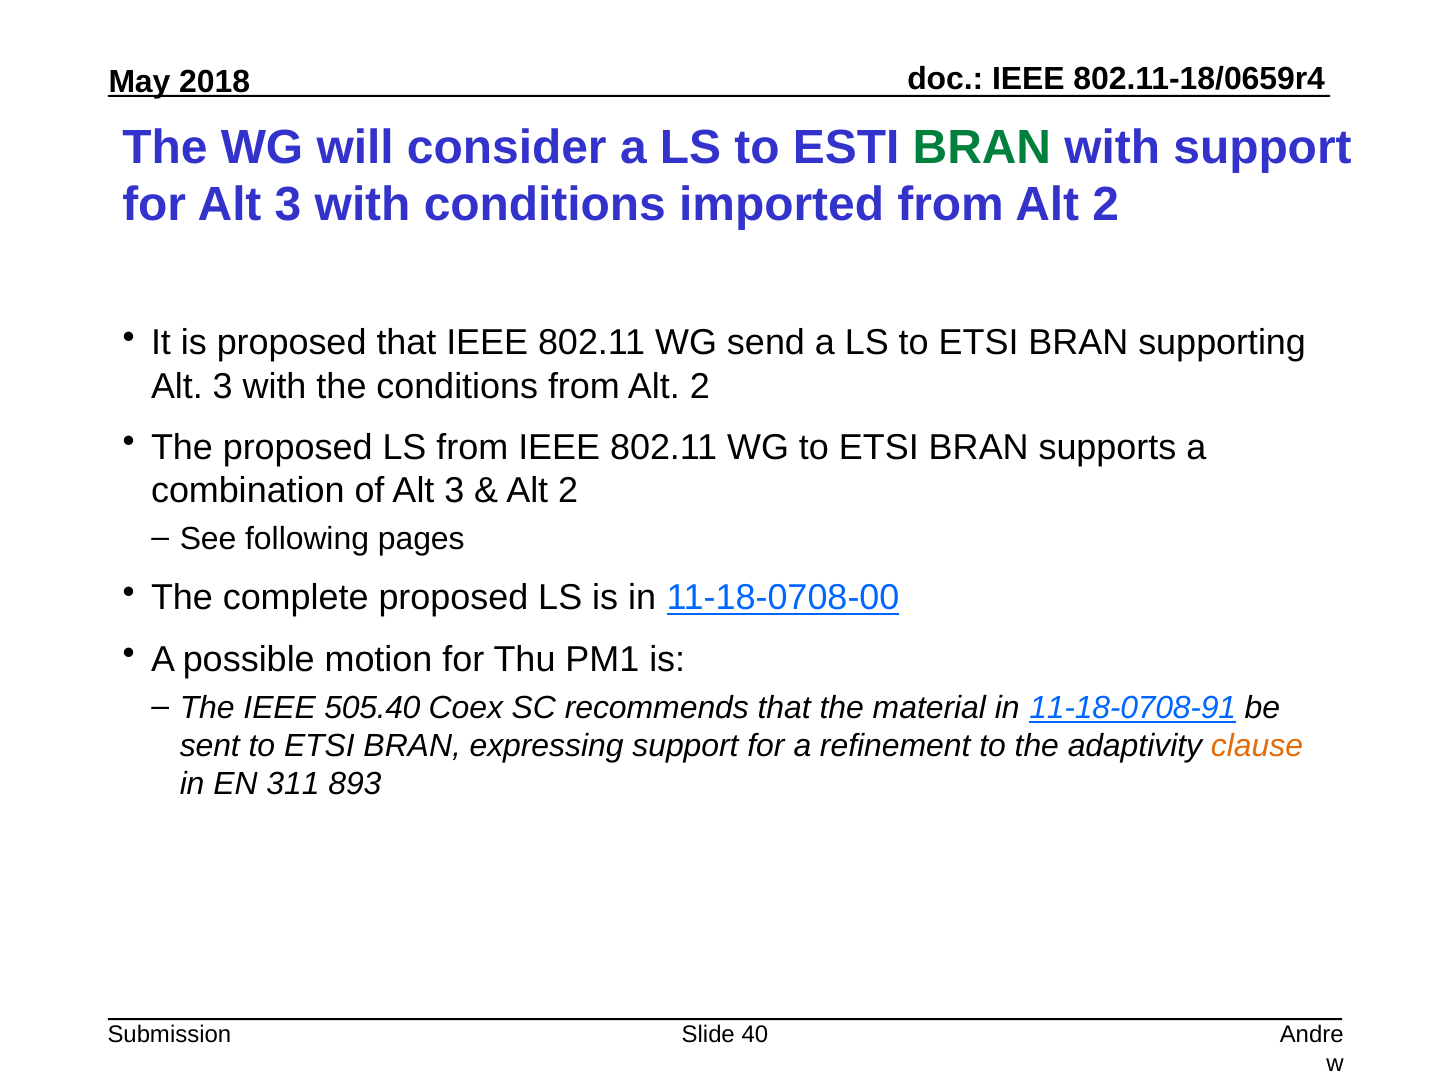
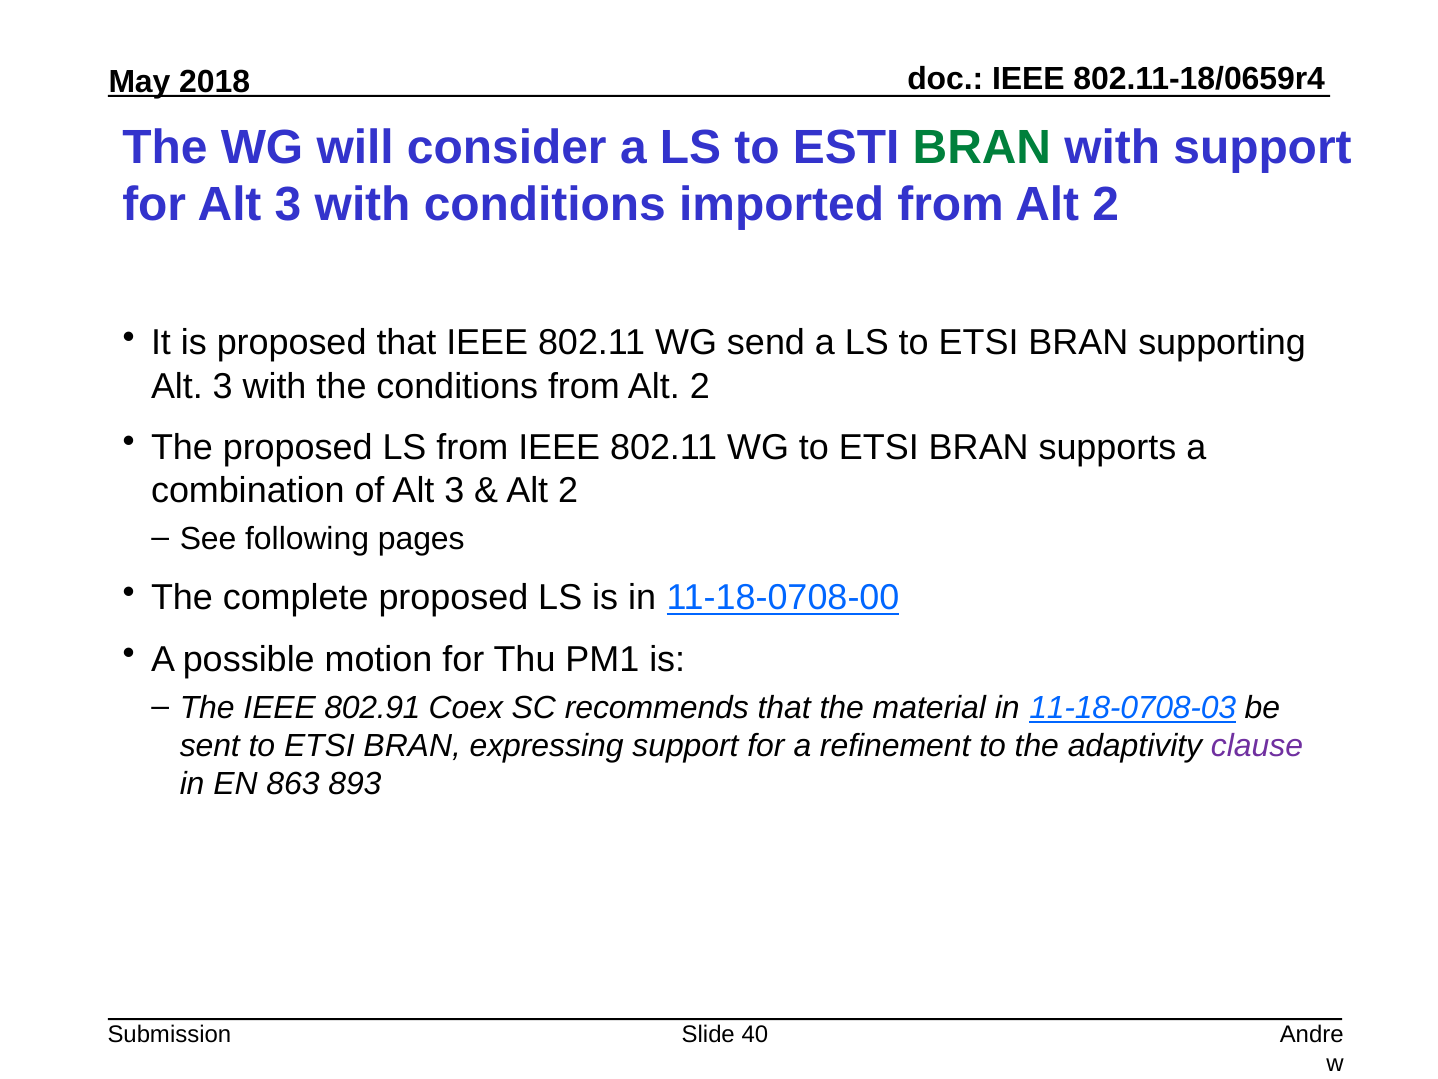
505.40: 505.40 -> 802.91 (372, 707)
11-18-0708-91: 11-18-0708-91 -> 11-18-0708-03 (1133, 707)
clause colour: orange -> purple (1257, 746)
311: 311 -> 863 (293, 784)
